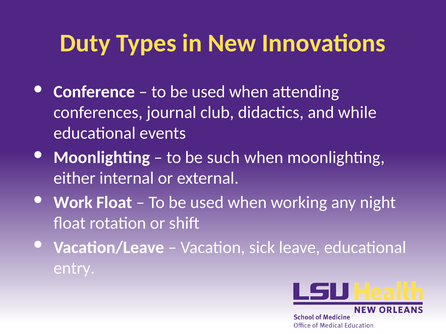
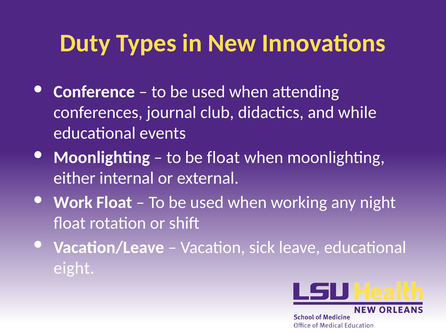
be such: such -> float (223, 158)
entry: entry -> eight (74, 268)
